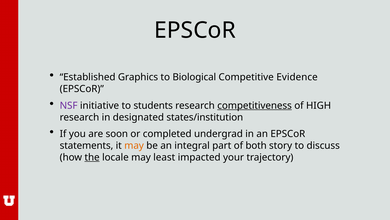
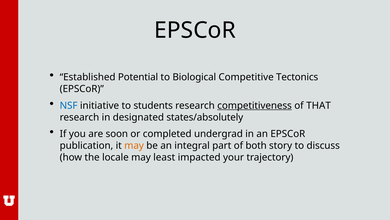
Graphics: Graphics -> Potential (138, 77)
Evidence: Evidence -> Tectonics (297, 77)
NSF colour: purple -> blue (69, 105)
HIGH: HIGH -> THAT (319, 105)
states/institution: states/institution -> states/absolutely (205, 117)
statements: statements -> publication (86, 145)
the underline: present -> none (92, 157)
